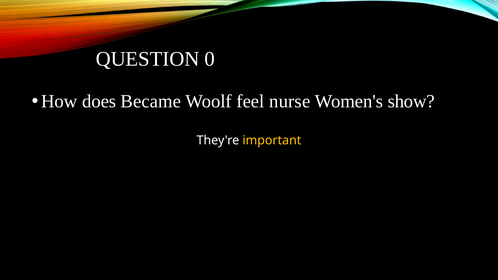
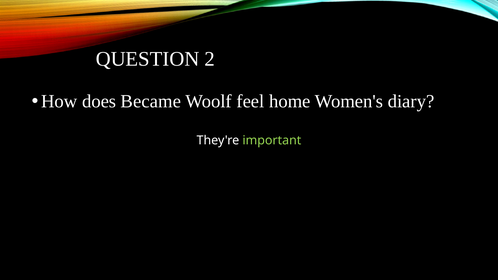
0: 0 -> 2 (210, 59)
nurse: nurse -> home (290, 101)
show: show -> diary (411, 101)
important colour: yellow -> light green (272, 141)
